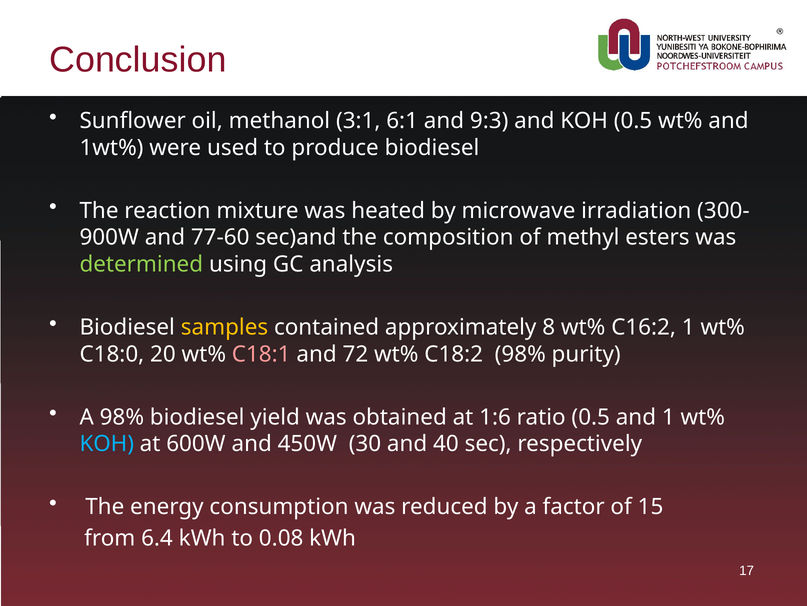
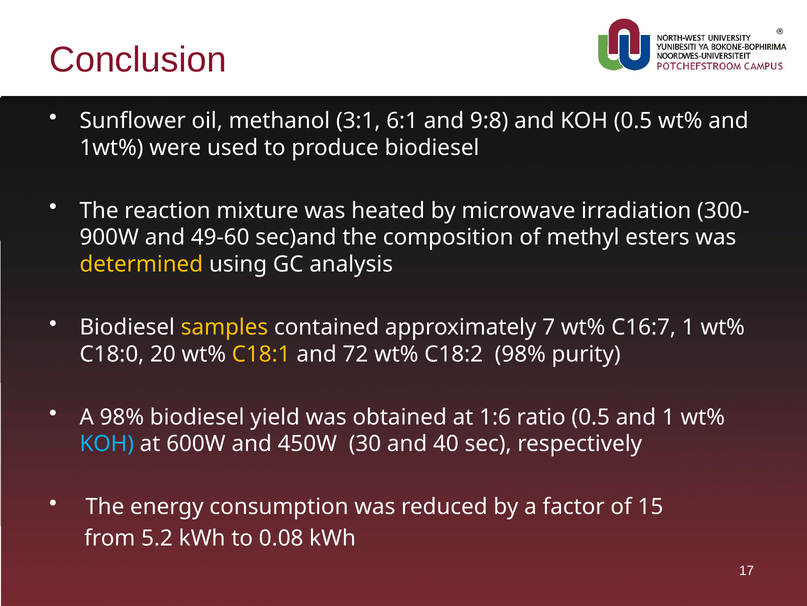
9:3: 9:3 -> 9:8 (489, 121)
77-60: 77-60 -> 49-60 (220, 237)
determined colour: light green -> yellow (141, 264)
8: 8 -> 7 (549, 327)
C16:2: C16:2 -> C16:7 (644, 327)
C18:1 colour: pink -> yellow (261, 354)
6.4: 6.4 -> 5.2 (157, 538)
